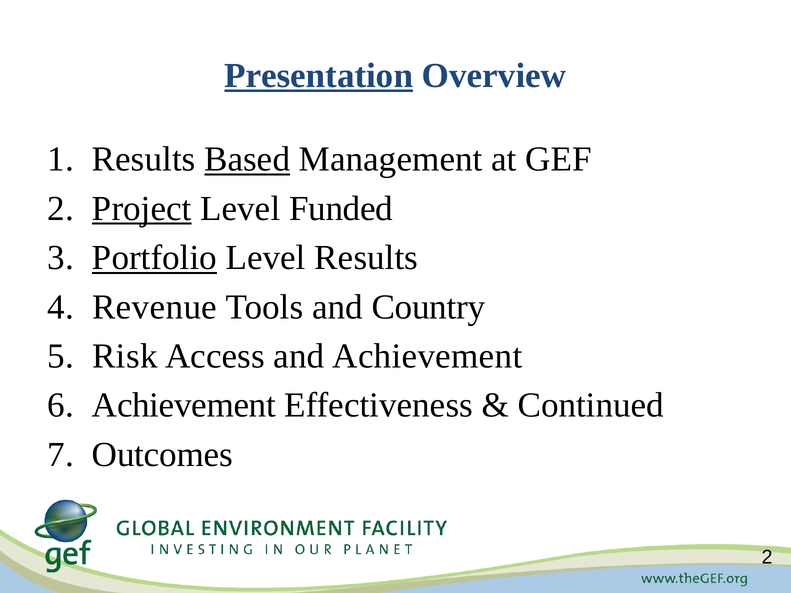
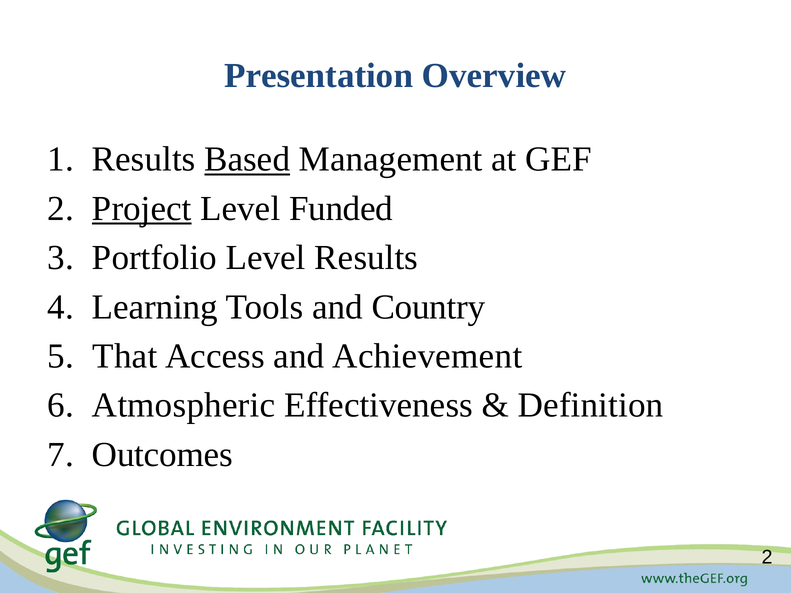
Presentation underline: present -> none (319, 76)
Portfolio underline: present -> none (154, 258)
Revenue: Revenue -> Learning (155, 307)
Risk: Risk -> That (125, 356)
Achievement: Achievement -> Atmospheric (184, 406)
Continued: Continued -> Definition (591, 406)
